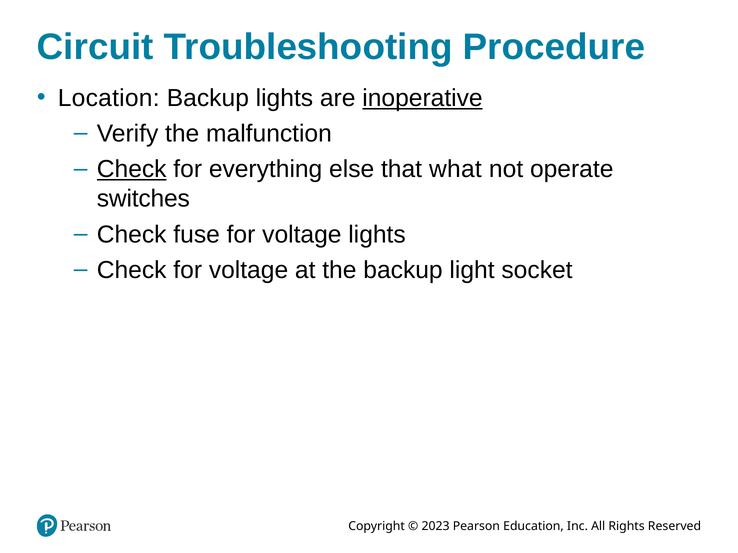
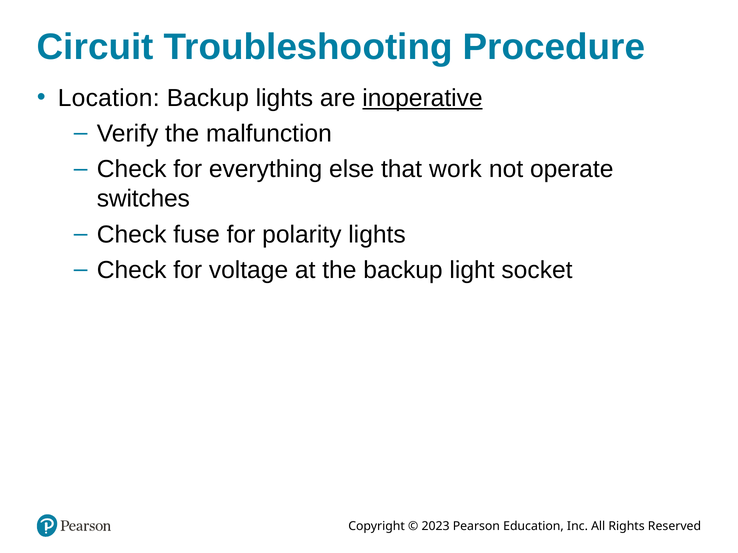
Check underline: present -> none (132, 169)
what: what -> work (455, 169)
fuse for voltage: voltage -> polarity (302, 235)
